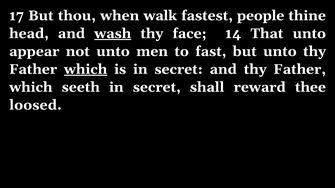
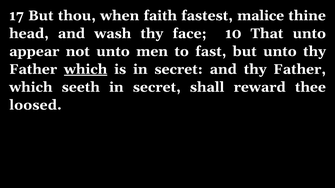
walk: walk -> faith (160, 16)
people: people -> malice (261, 16)
wash underline: present -> none (113, 34)
14: 14 -> 10 (233, 34)
